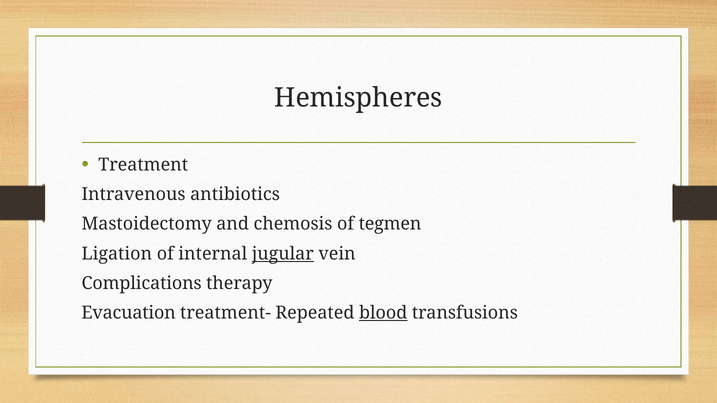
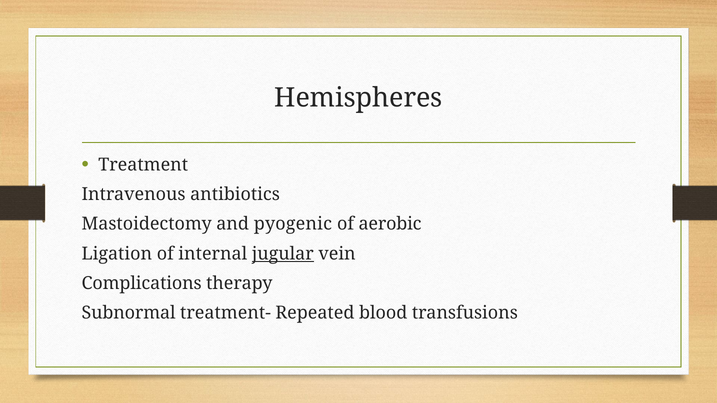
chemosis: chemosis -> pyogenic (293, 224)
tegmen: tegmen -> aerobic (390, 224)
Evacuation: Evacuation -> Subnormal (129, 313)
blood underline: present -> none (383, 313)
